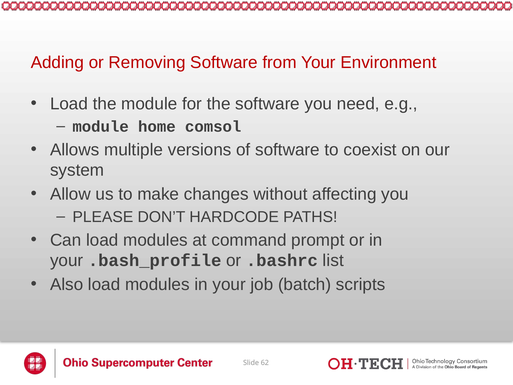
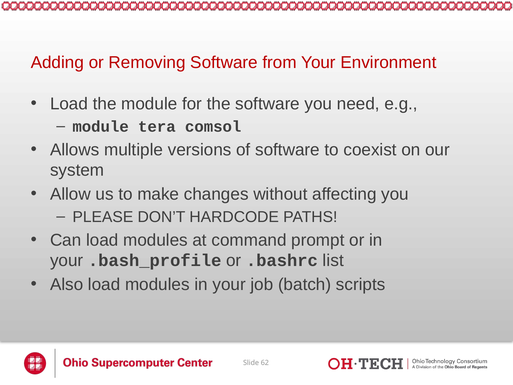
home: home -> tera (157, 126)
